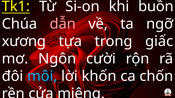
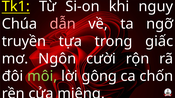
buồn: buồn -> nguy (156, 6)
xương: xương -> truyền (24, 41)
môi colour: light blue -> light green (42, 76)
khốn: khốn -> gông (99, 76)
